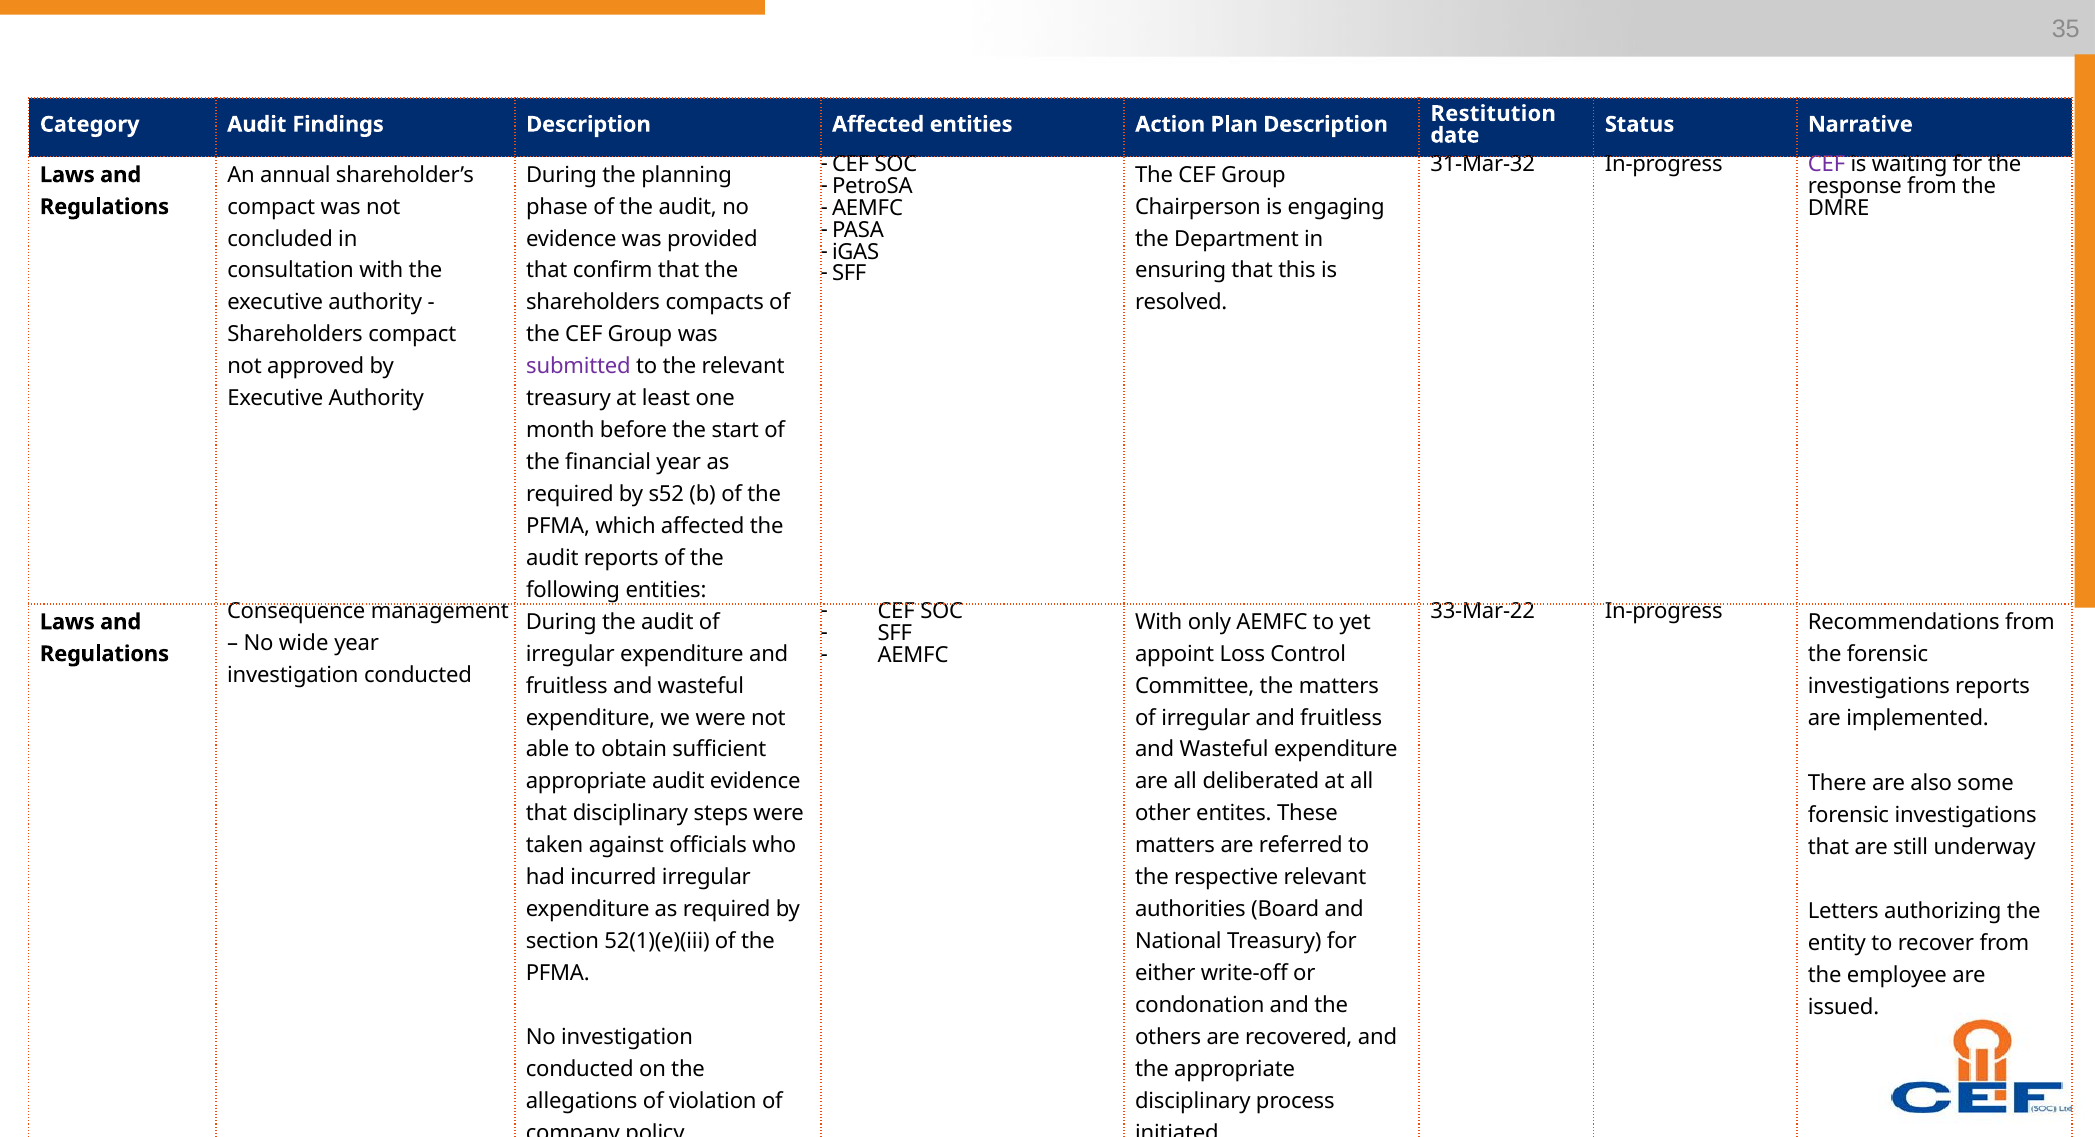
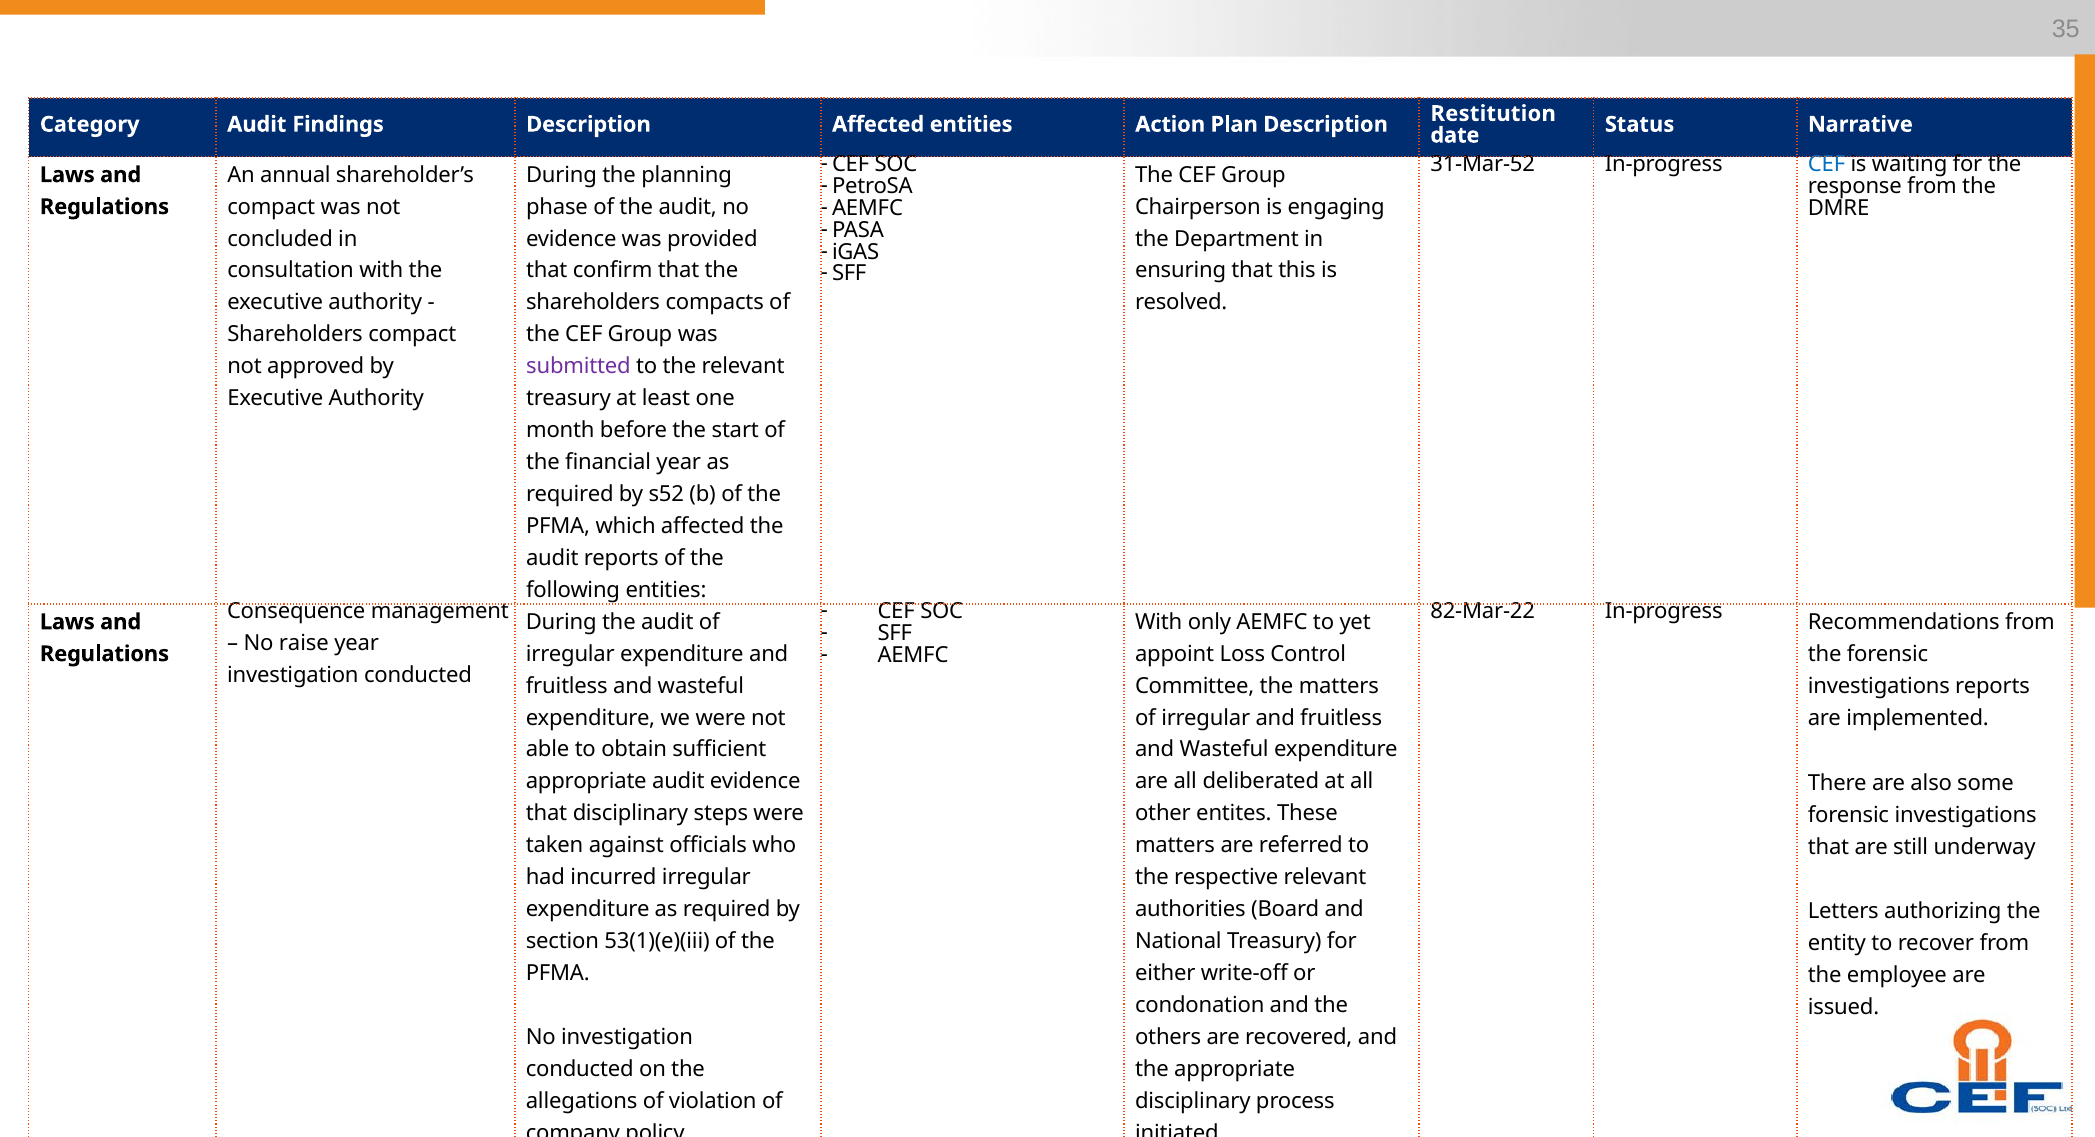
31-Mar-32: 31-Mar-32 -> 31-Mar-52 (1483, 165)
CEF colour: purple -> blue (1827, 165)
33-Mar-22: 33-Mar-22 -> 82-Mar-22 (1483, 612)
wide: wide -> raise (304, 644)
52(1)(e)(iii: 52(1)(e)(iii -> 53(1)(e)(iii (657, 941)
